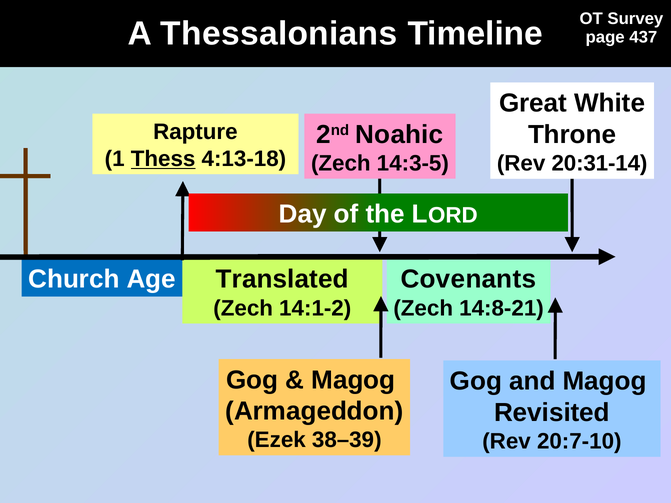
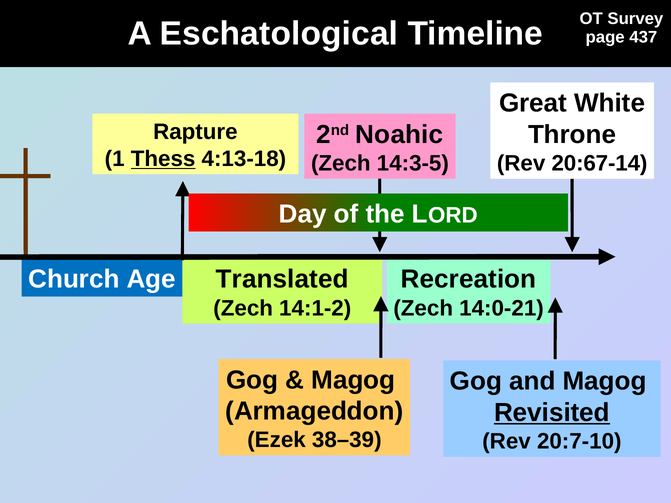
Thessalonians: Thessalonians -> Eschatological (279, 34)
20:31-14: 20:31-14 -> 20:67-14 (599, 164)
Covenants: Covenants -> Recreation (469, 280)
14:8-21: 14:8-21 -> 14:0-21 (501, 308)
Revisited underline: none -> present (552, 413)
